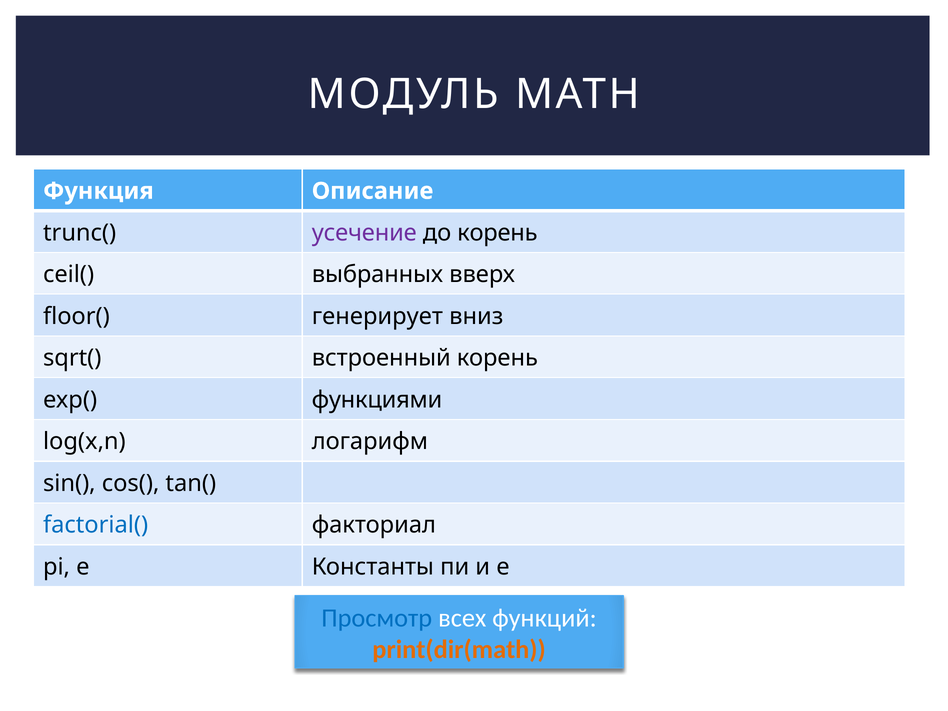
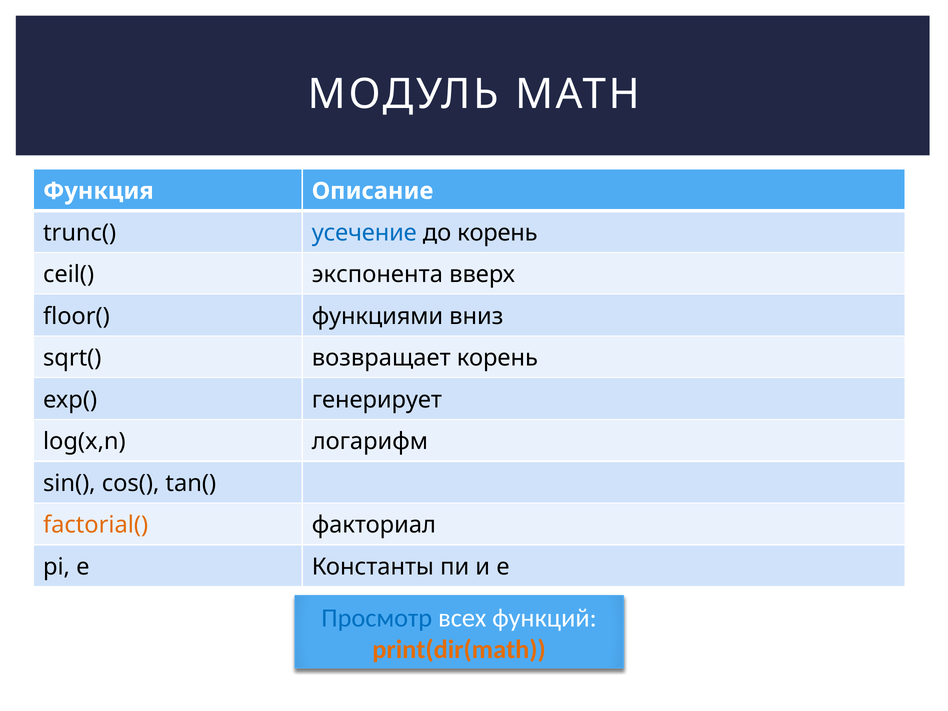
усечение colour: purple -> blue (364, 233)
выбранных: выбранных -> экспонента (377, 275)
генерирует: генерирует -> функциями (377, 316)
встроенный: встроенный -> возвращает (381, 358)
функциями: функциями -> генерирует (377, 400)
factorial( colour: blue -> orange (96, 525)
